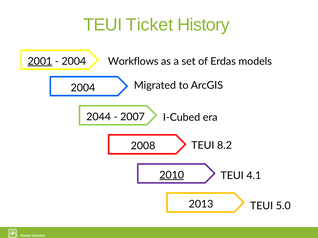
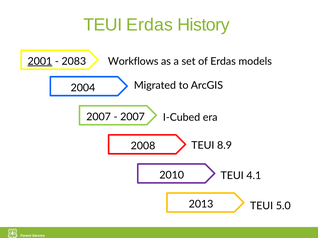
TEUI Ticket: Ticket -> Erdas (150, 25)
2004: 2004 -> 2083 (74, 62)
2044: 2044 -> 2007 (99, 117)
8.2: 8.2 -> 8.9 (225, 146)
2010 underline: present -> none (172, 175)
